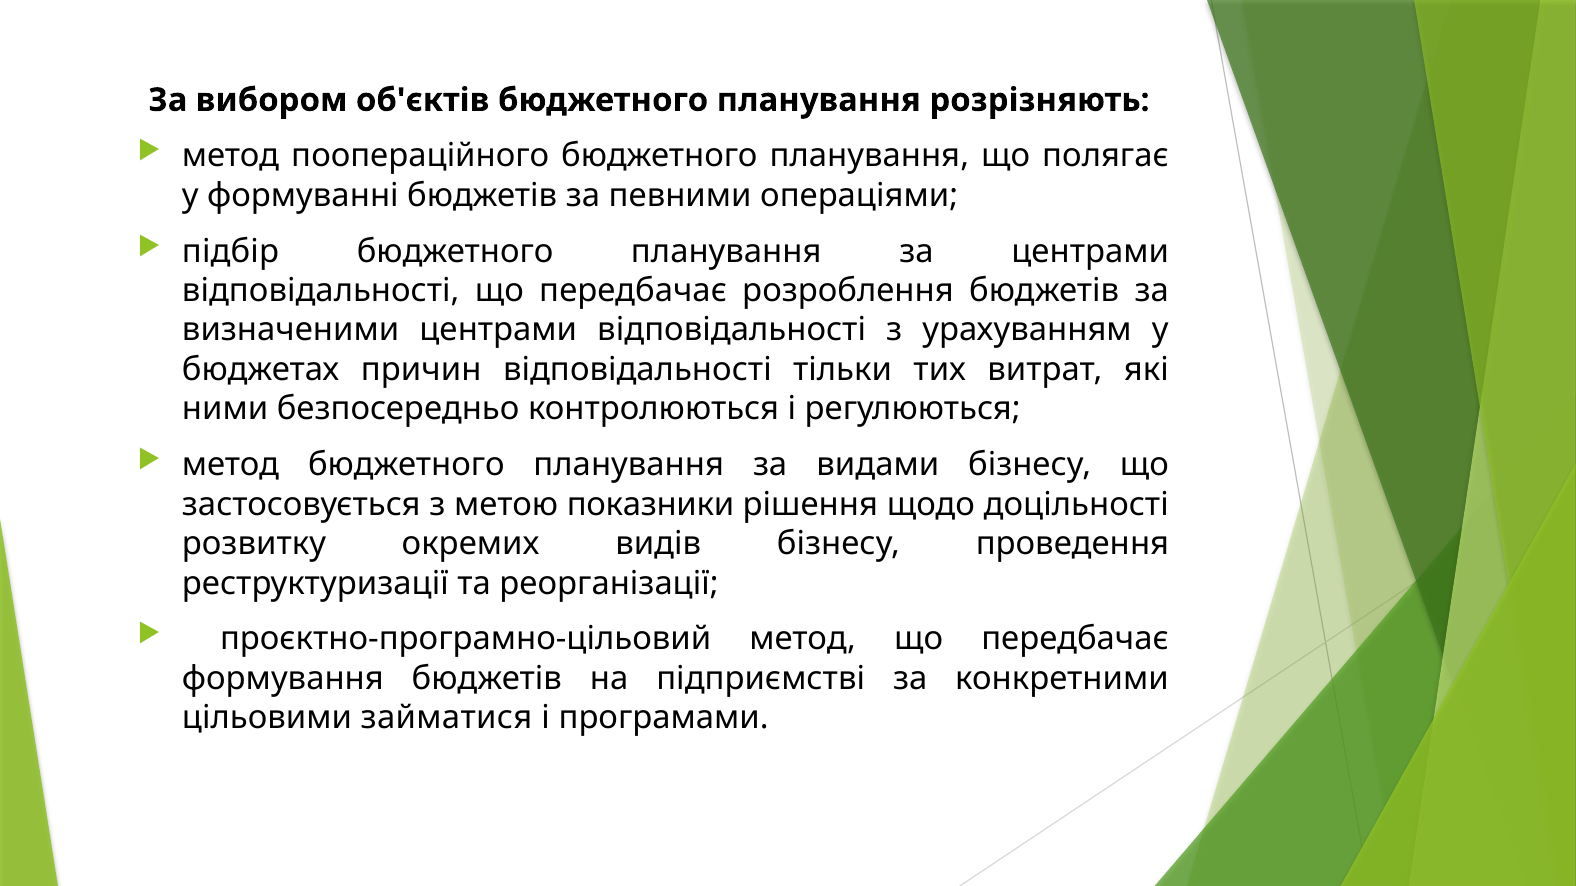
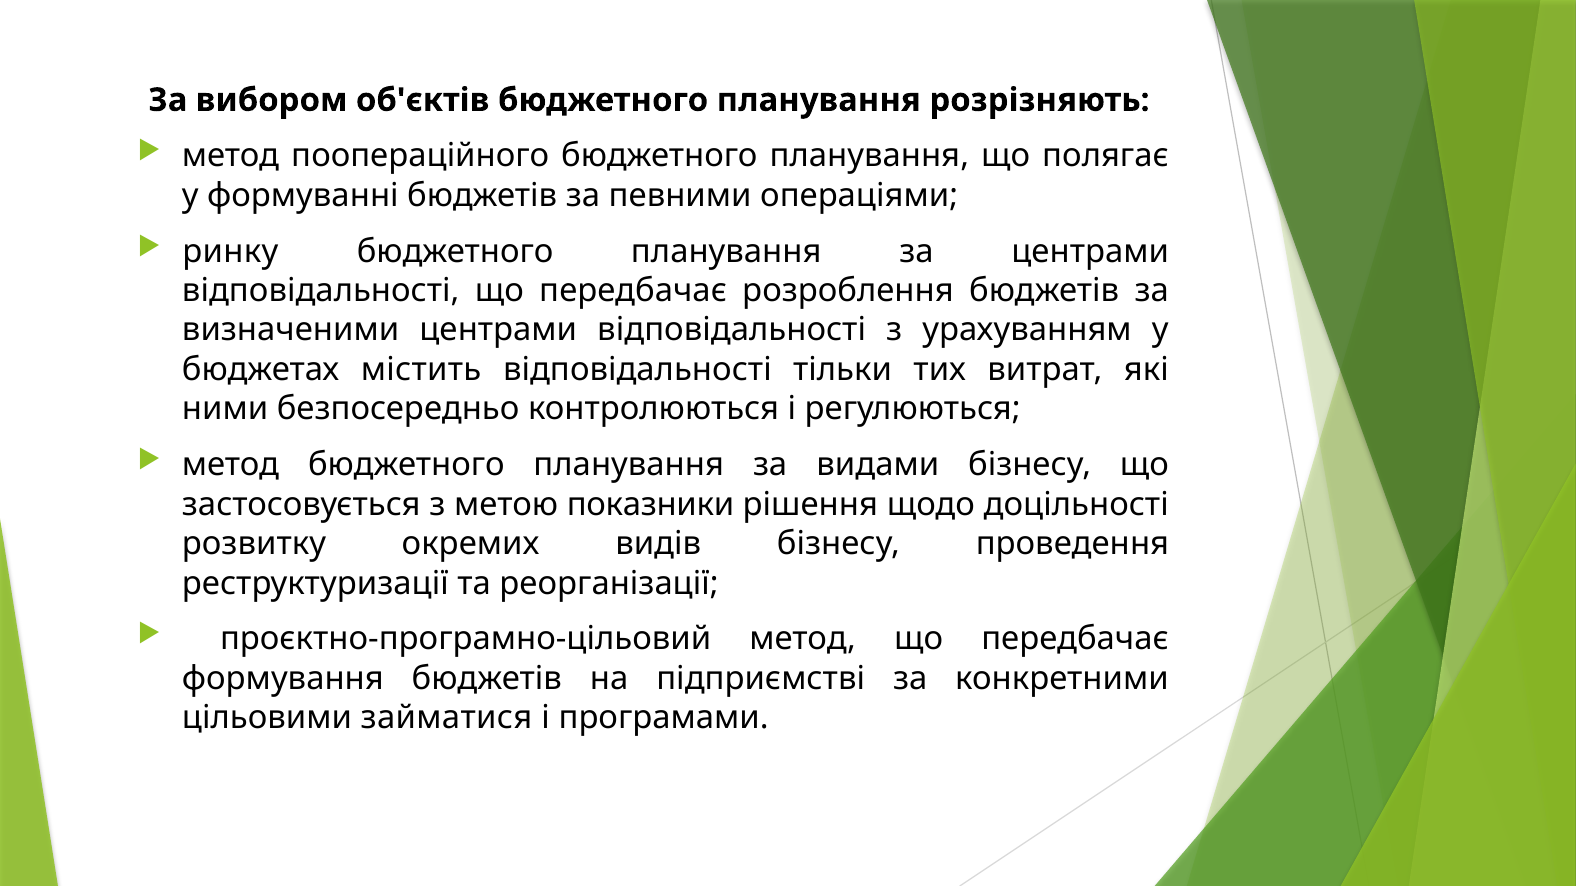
підбір: підбір -> ринку (230, 251)
причин: причин -> містить (421, 370)
